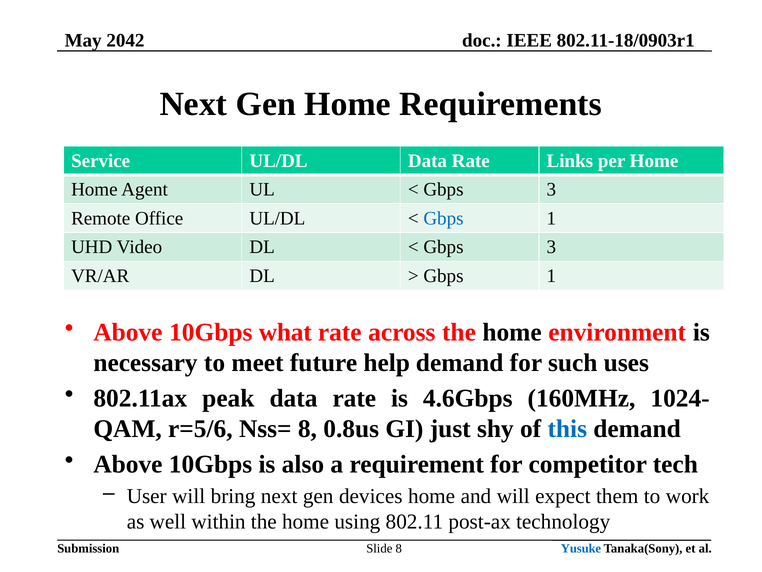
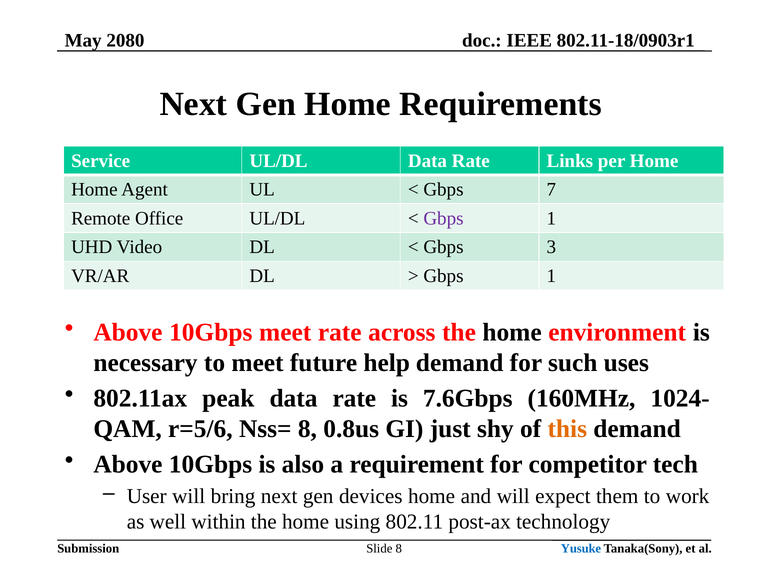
2042: 2042 -> 2080 (125, 41)
3: 3 -> 7 (551, 189)
Gbps colour: blue -> purple (443, 218)
10Gbps what: what -> meet (285, 332)
4.6Gbps: 4.6Gbps -> 7.6Gbps (468, 398)
this colour: blue -> orange (567, 429)
